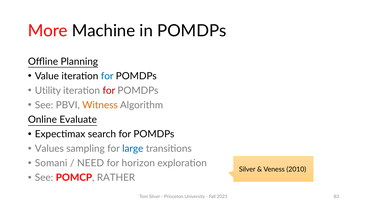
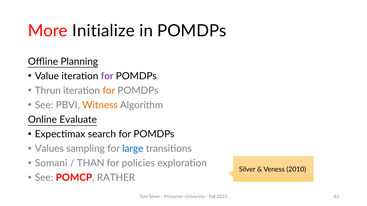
Machine: Machine -> Initialize (103, 31)
for colour: blue -> purple (107, 76)
Utility: Utility -> Thrun (48, 91)
for colour: red -> orange (109, 91)
NEED: NEED -> THAN (91, 164)
horizon: horizon -> policies (138, 164)
